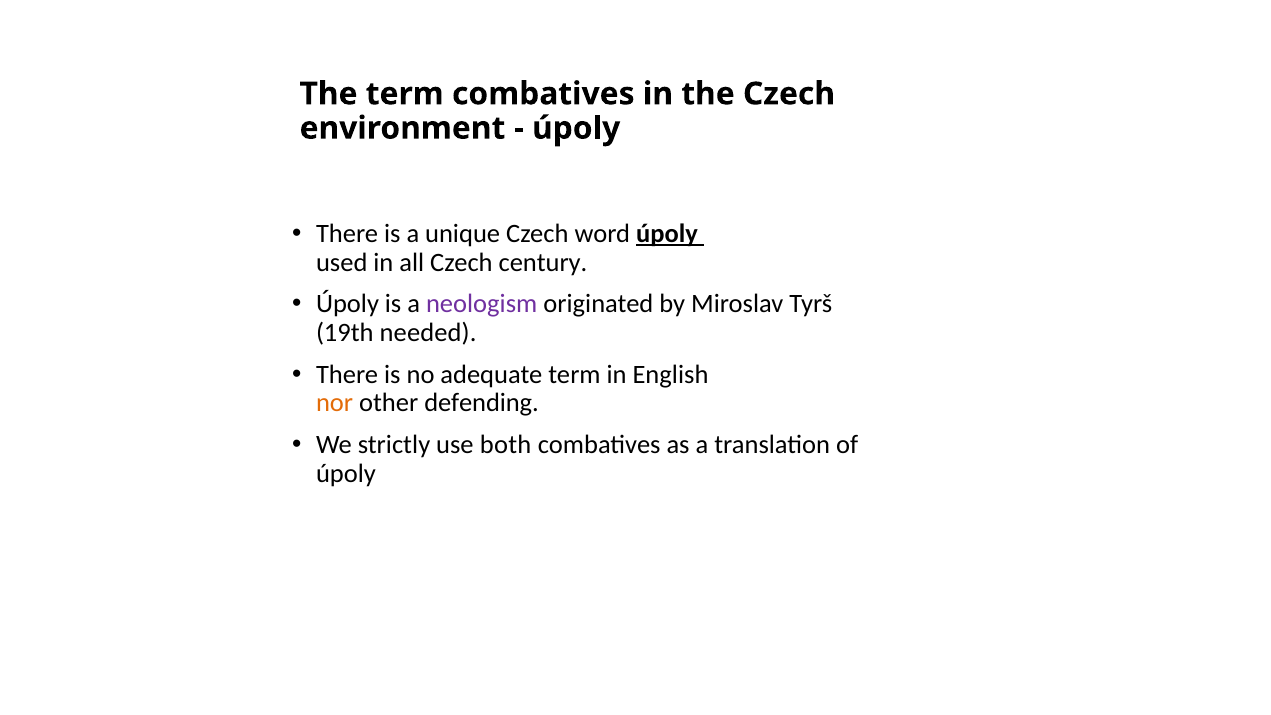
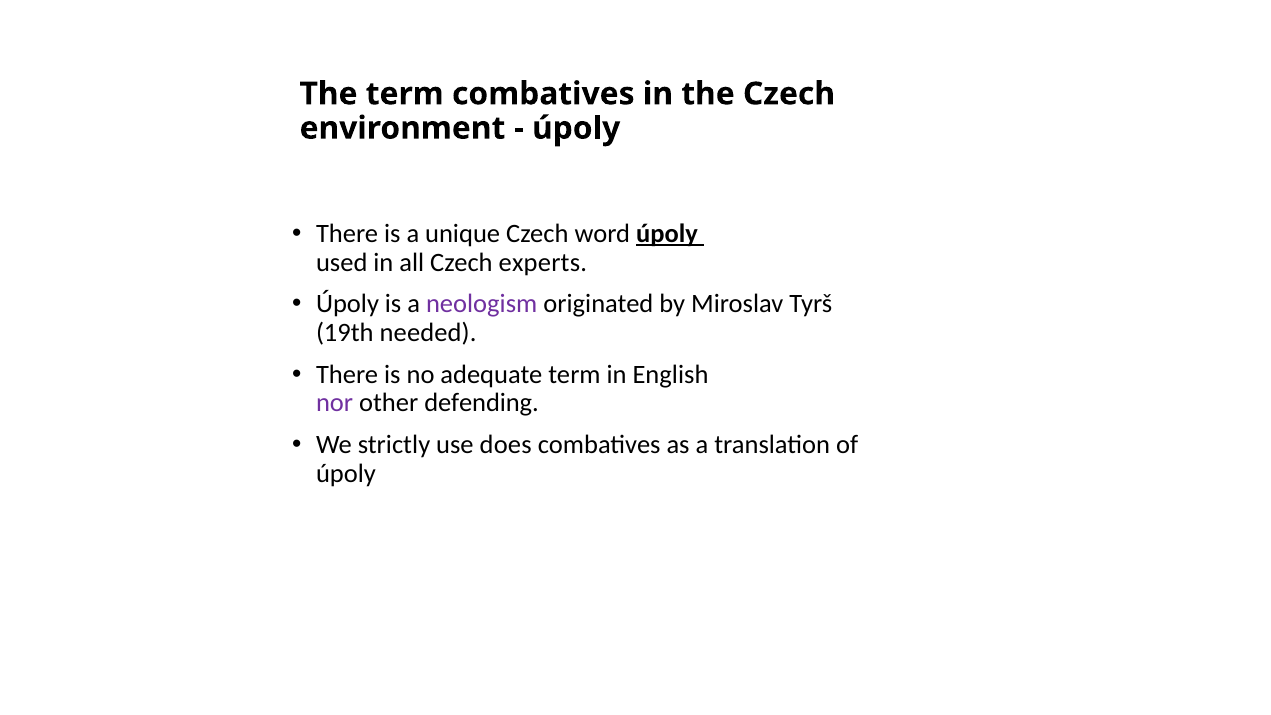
century: century -> experts (543, 262)
nor colour: orange -> purple (335, 403)
both: both -> does (506, 445)
